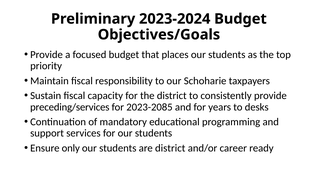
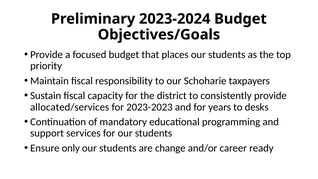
preceding/services: preceding/services -> allocated/services (70, 107)
2023-2085: 2023-2085 -> 2023-2023 (149, 107)
are district: district -> change (170, 148)
